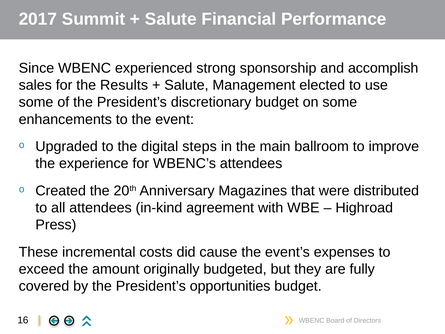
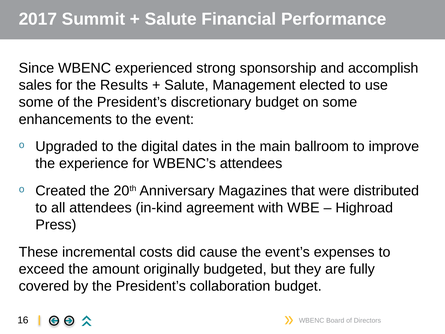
steps: steps -> dates (200, 146)
opportunities: opportunities -> collaboration (230, 286)
